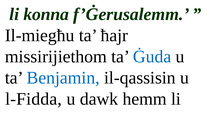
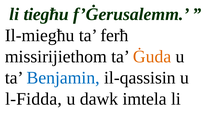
konna: konna -> tiegħu (46, 14)
ħajr: ħajr -> ferħ (114, 35)
Ġuda colour: blue -> orange (152, 57)
hemm: hemm -> imtela (145, 99)
